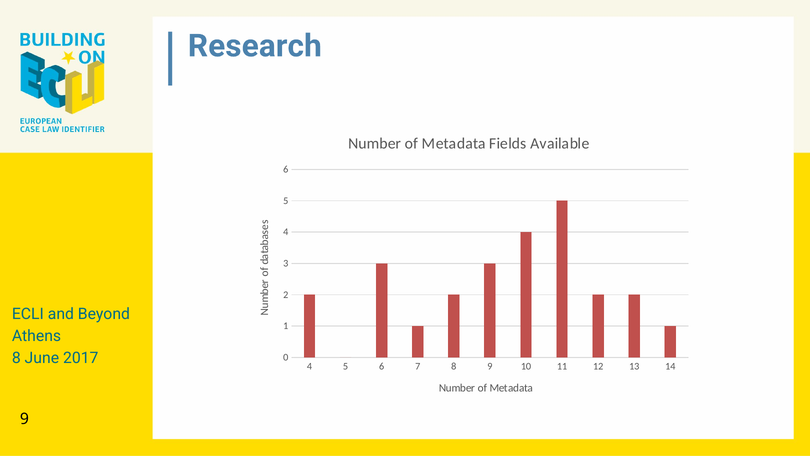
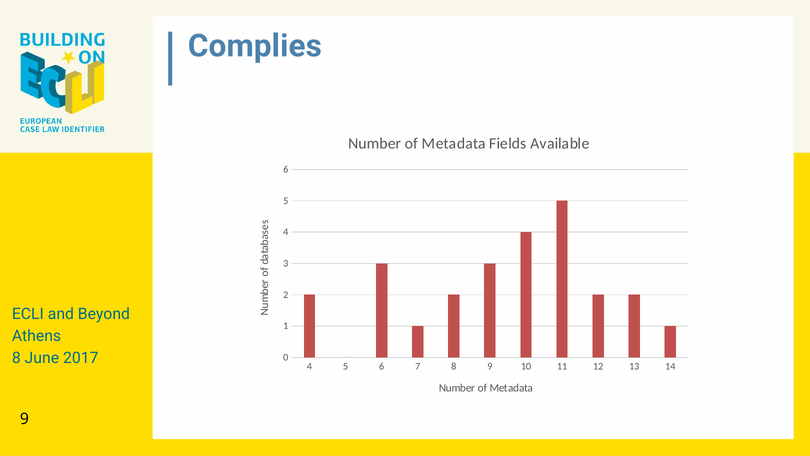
Research: Research -> Complies (255, 46)
